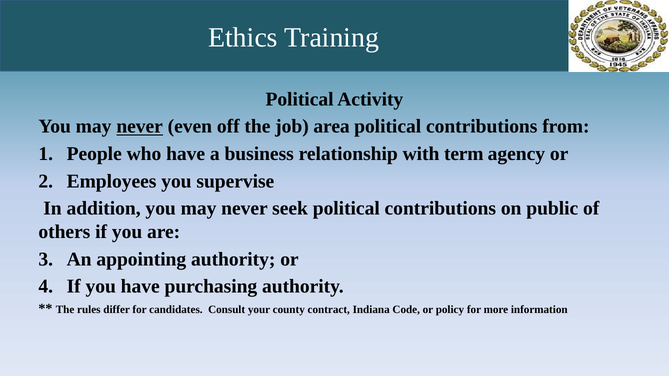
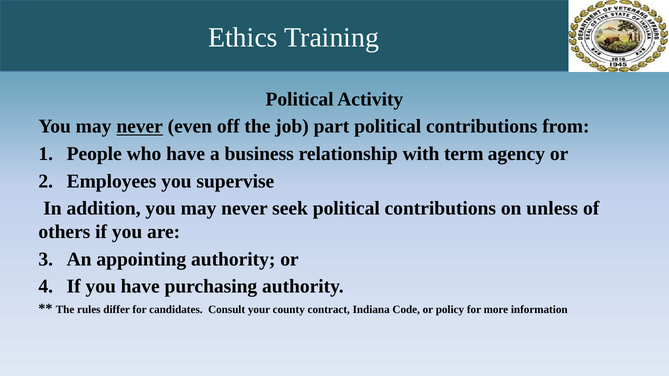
area: area -> part (331, 127)
public: public -> unless (552, 209)
